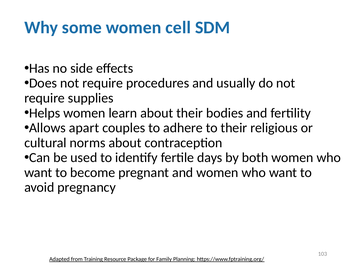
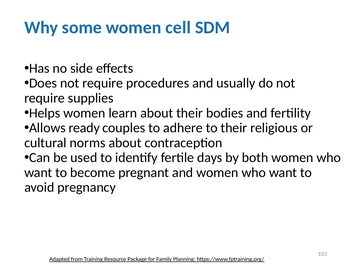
apart: apart -> ready (84, 128)
